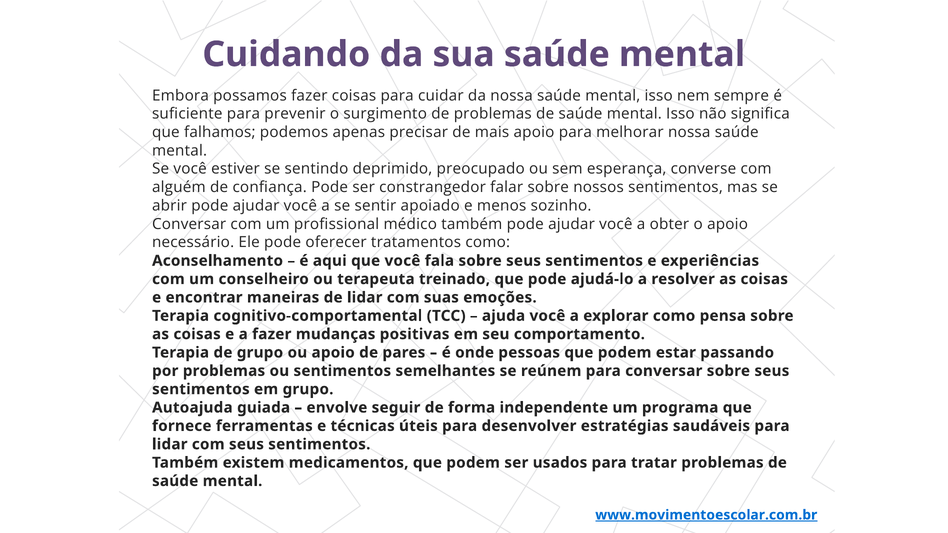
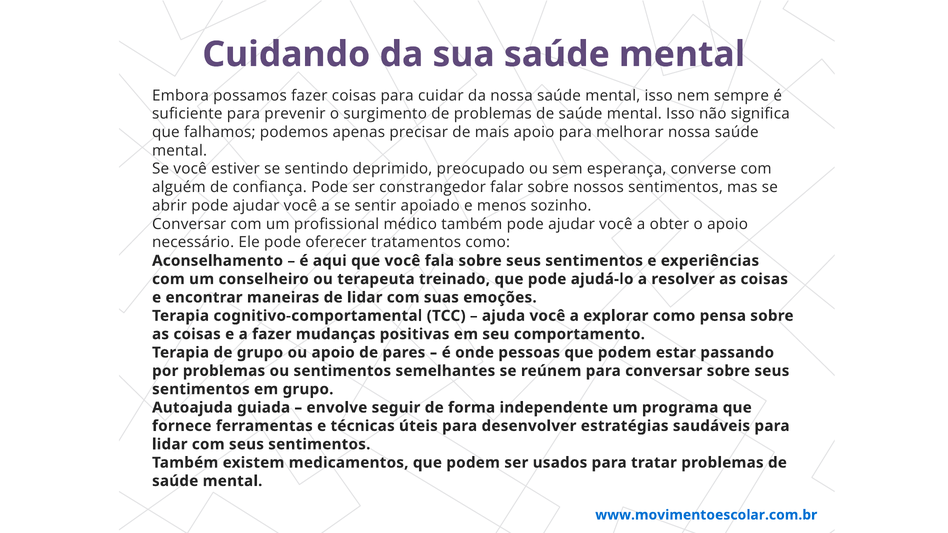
www.movimentoescolar.com.br underline: present -> none (706, 515)
